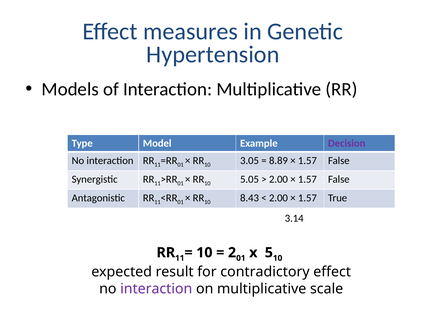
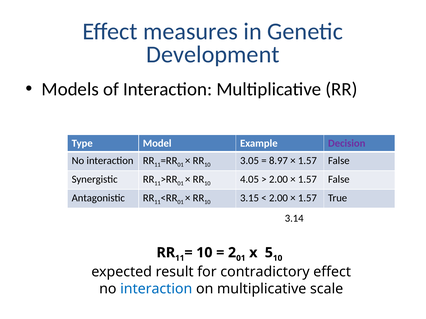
Hypertension: Hypertension -> Development (213, 55)
8.89: 8.89 -> 8.97 (278, 161)
5.05: 5.05 -> 4.05 (250, 180)
8.43: 8.43 -> 3.15 (250, 198)
interaction colour: purple -> blue (156, 289)
